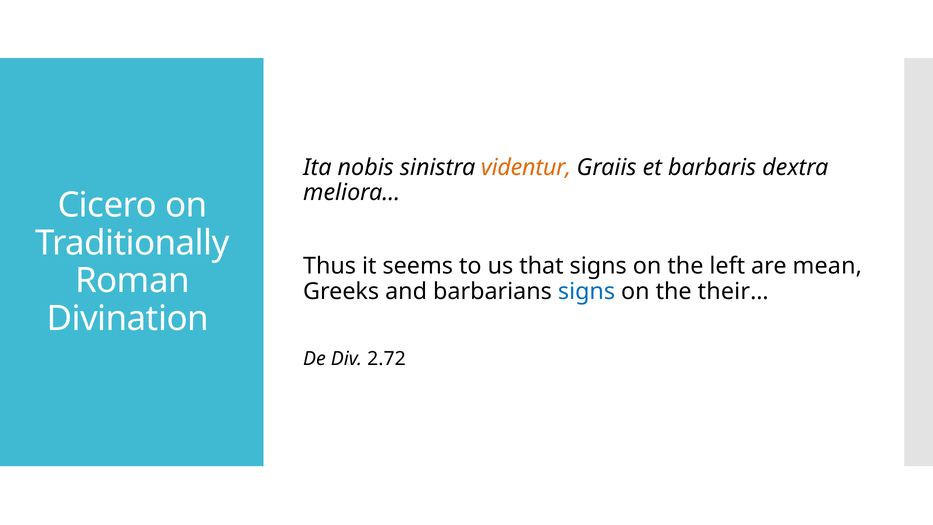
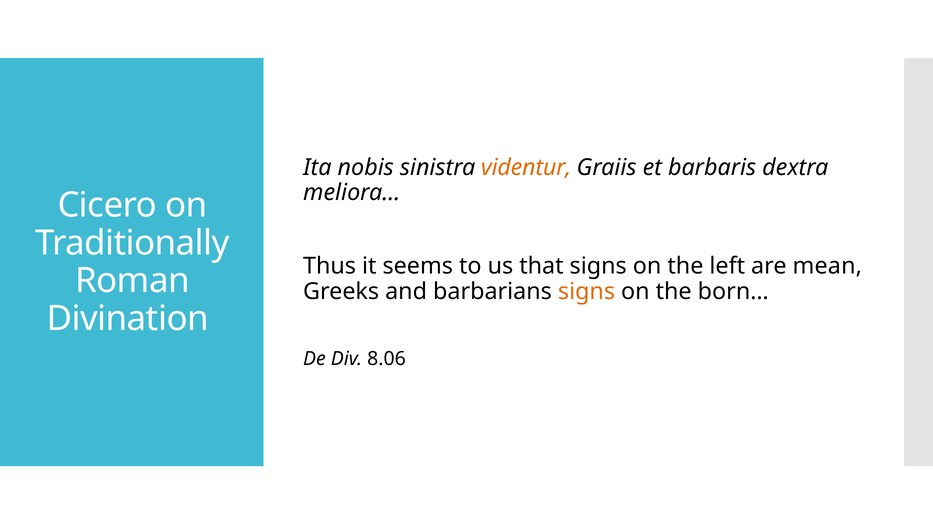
signs colour: blue -> orange (587, 291)
their…: their… -> born… (733, 291)
2.72: 2.72 -> 8.06 (387, 359)
